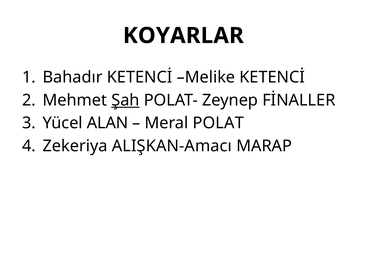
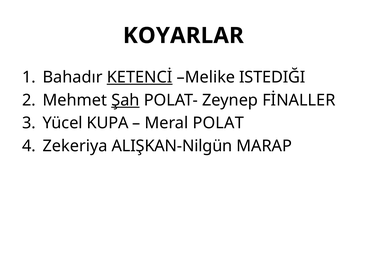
KETENCİ underline: none -> present (140, 77)
Melike KETENCİ: KETENCİ -> ISTEDIĞI (272, 77)
ALAN: ALAN -> KUPA (108, 123)
ALIŞKAN-Amacı: ALIŞKAN-Amacı -> ALIŞKAN-Nilgün (172, 146)
